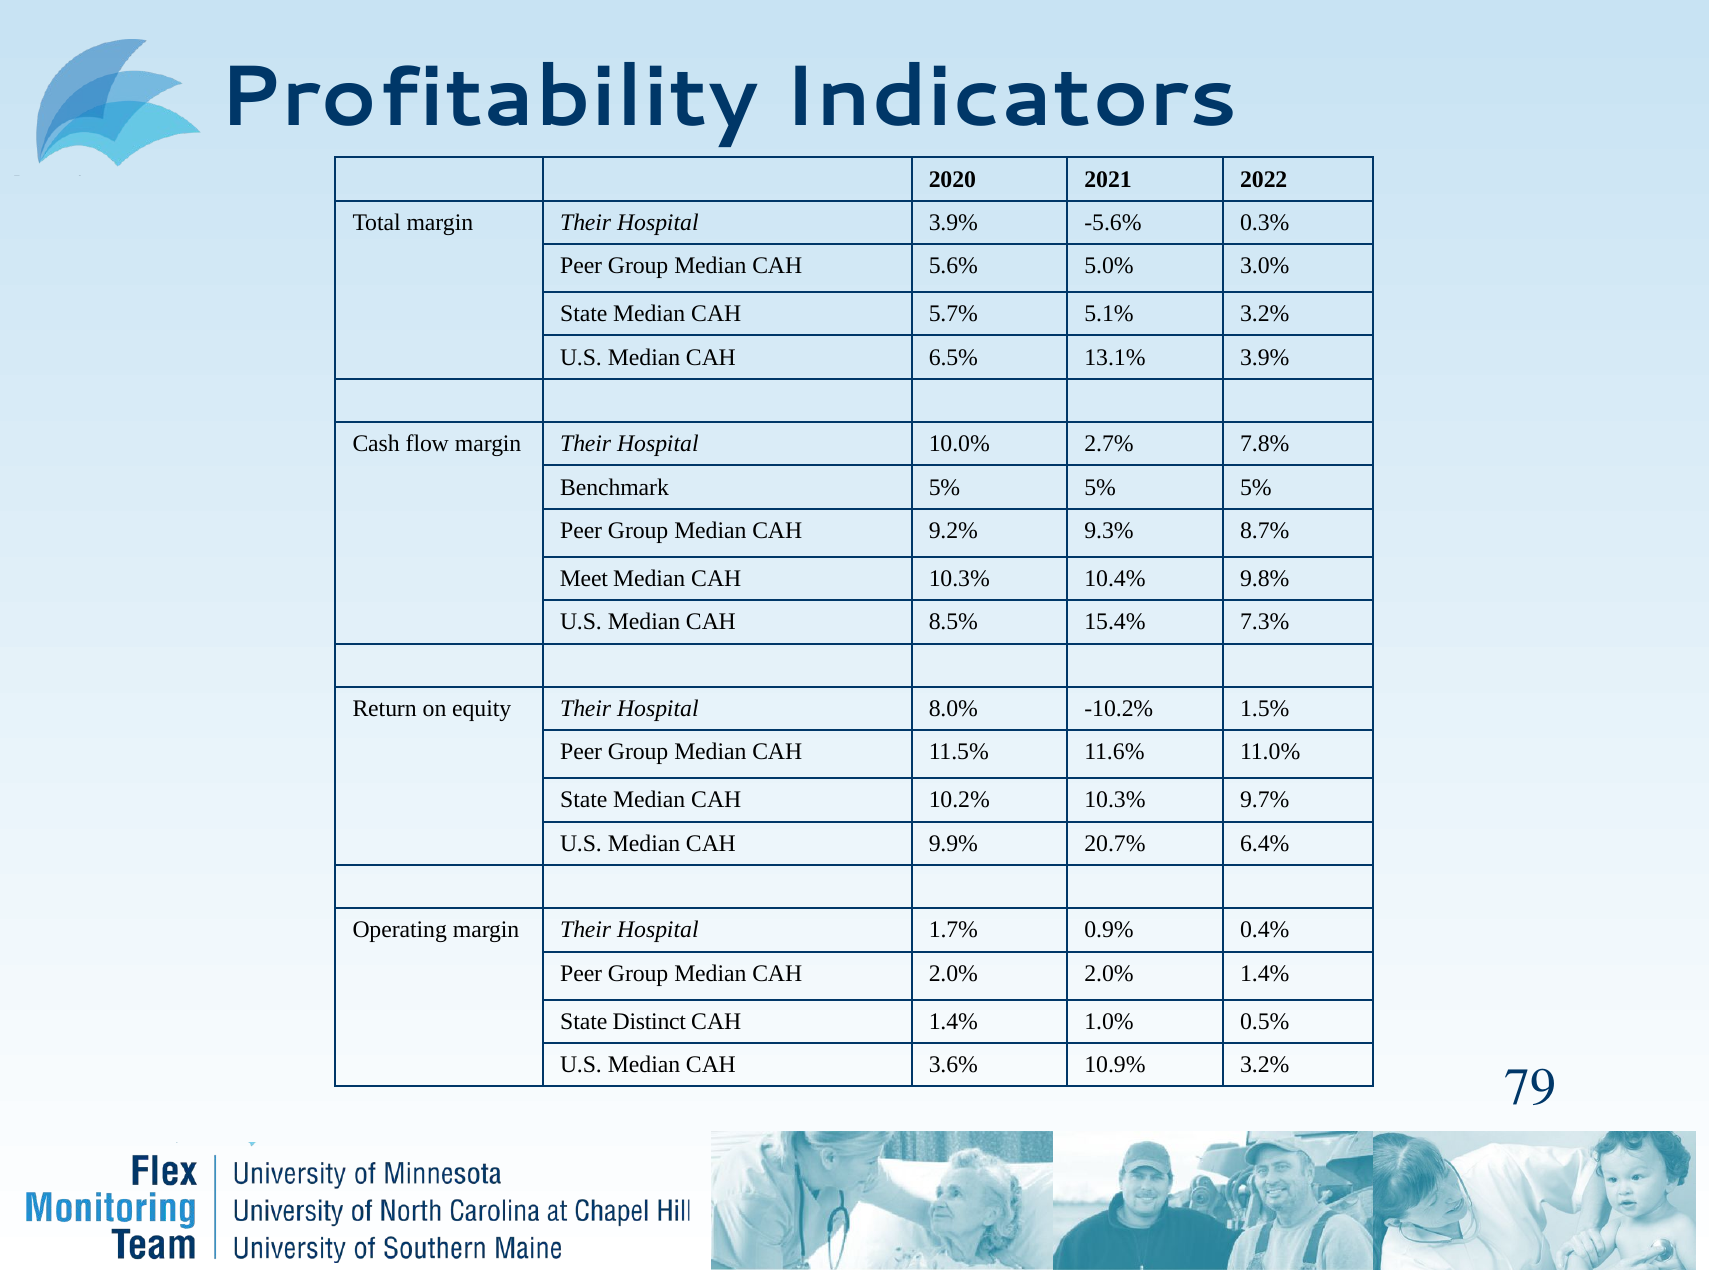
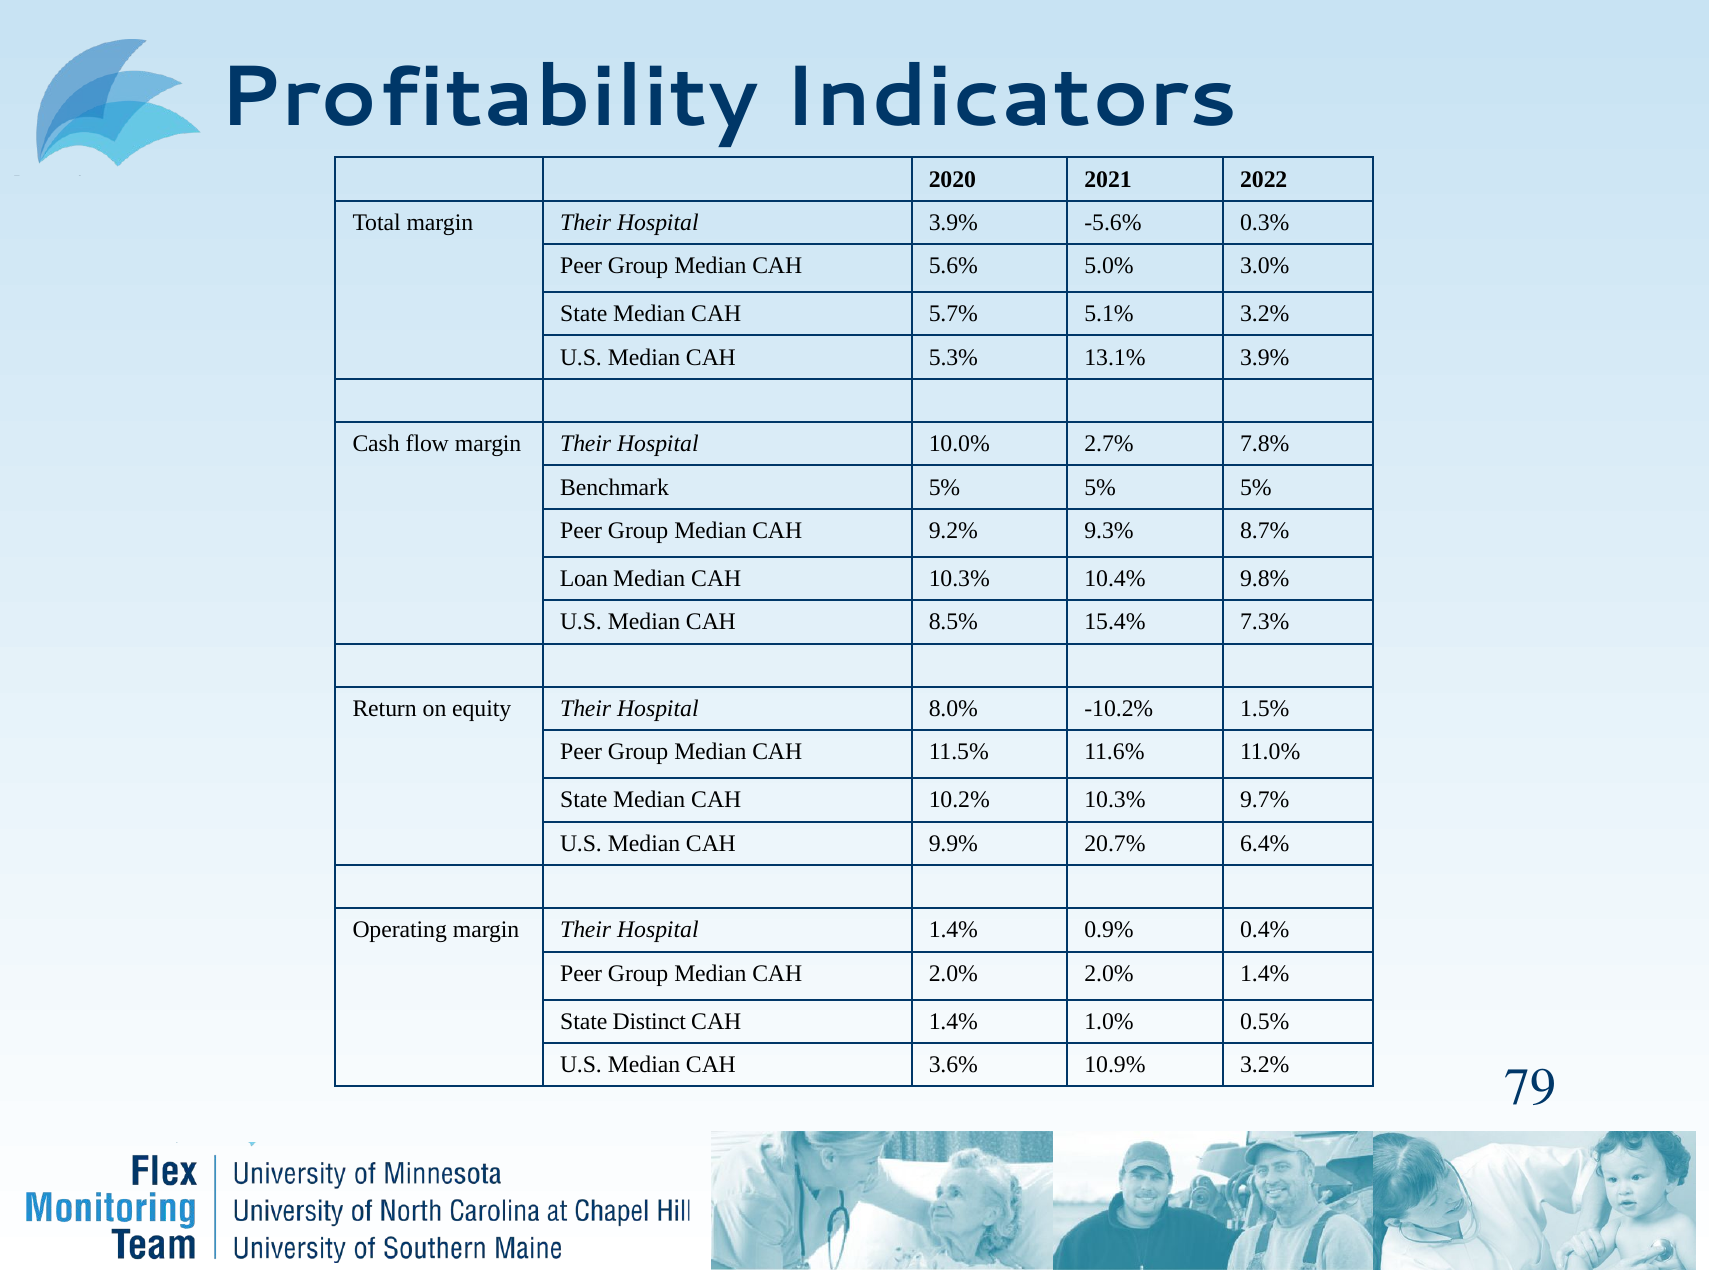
6.5%: 6.5% -> 5.3% (953, 357)
Meet: Meet -> Loan (584, 579)
Hospital 1.7%: 1.7% -> 1.4% (953, 930)
